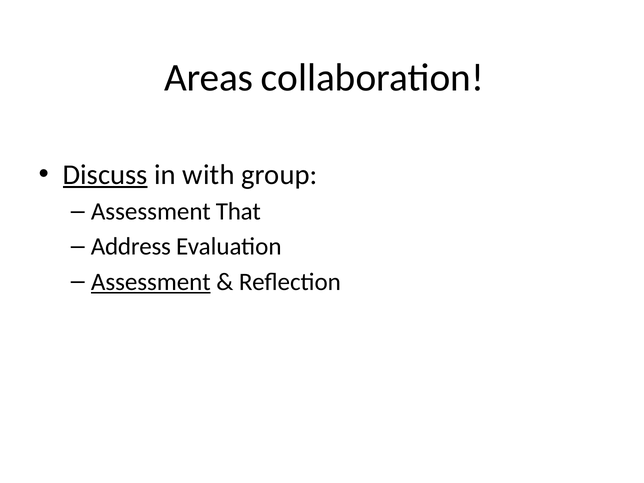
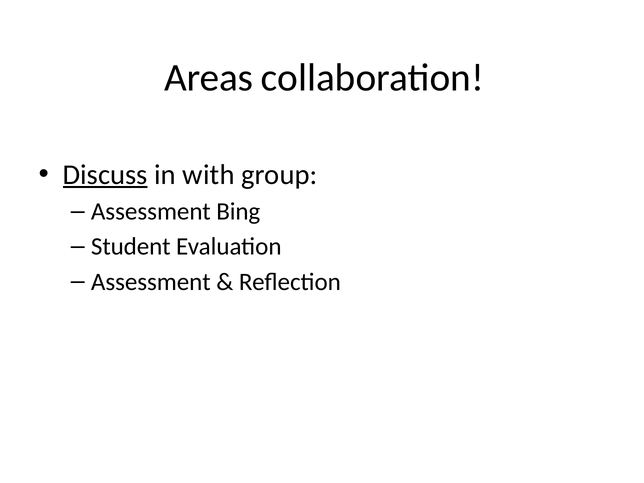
That: That -> Bing (238, 212)
Address: Address -> Student (131, 247)
Assessment underline: present -> none (151, 282)
